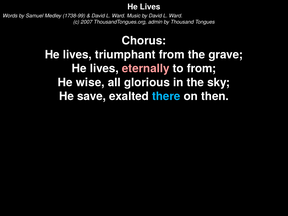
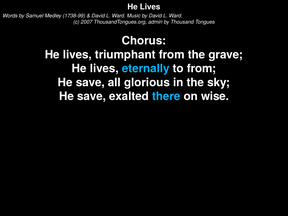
eternally colour: pink -> light blue (146, 69)
wise: wise -> save (90, 82)
then: then -> wise (215, 96)
